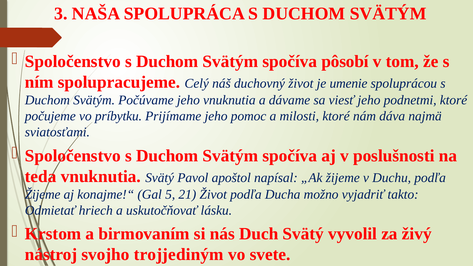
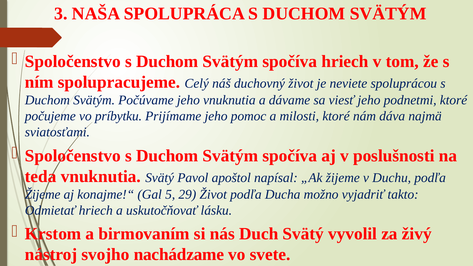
spočíva pôsobí: pôsobí -> hriech (345, 61)
umenie: umenie -> neviete (348, 83)
21: 21 -> 29 (187, 194)
trojjediným: trojjediným -> nachádzame (179, 255)
